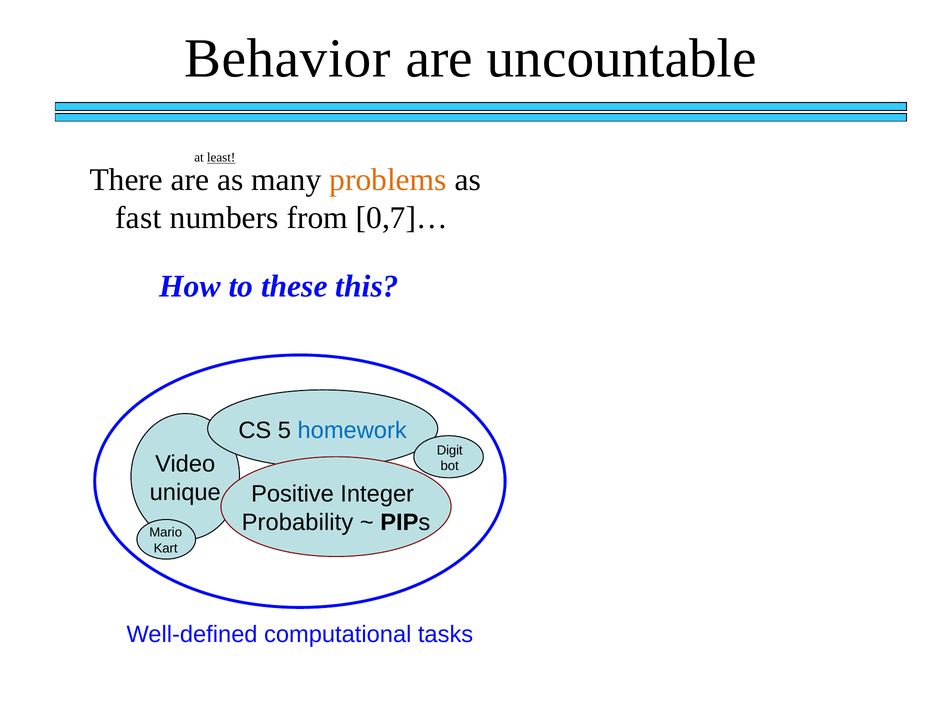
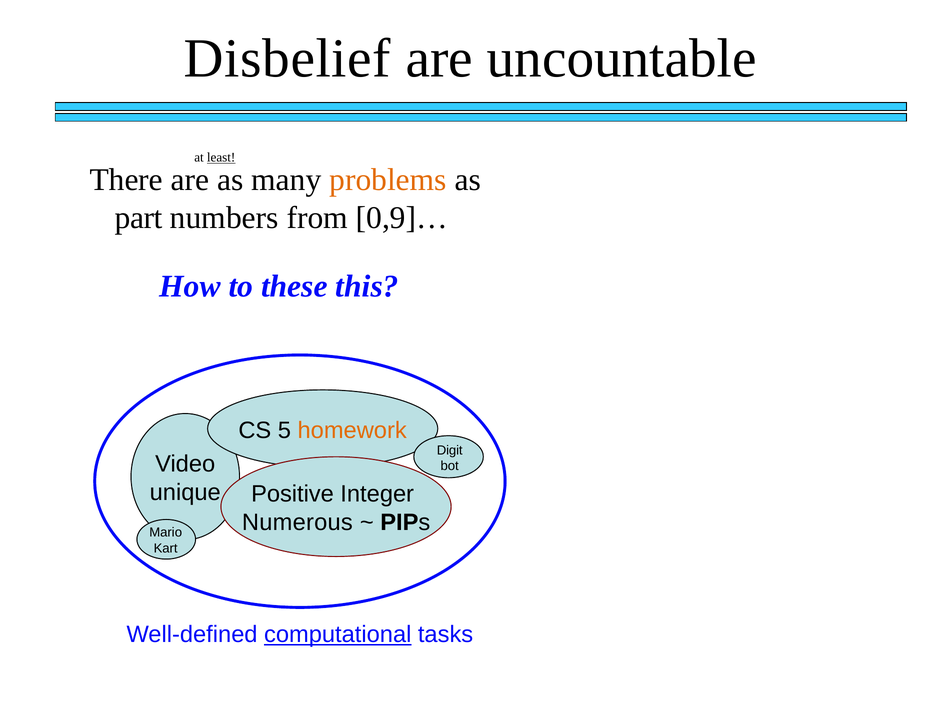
Behavior: Behavior -> Disbelief (287, 59)
fast: fast -> part (139, 218)
0,7]…: 0,7]… -> 0,9]… (402, 218)
homework colour: blue -> orange (352, 430)
Probability: Probability -> Numerous (297, 523)
computational underline: none -> present (338, 635)
